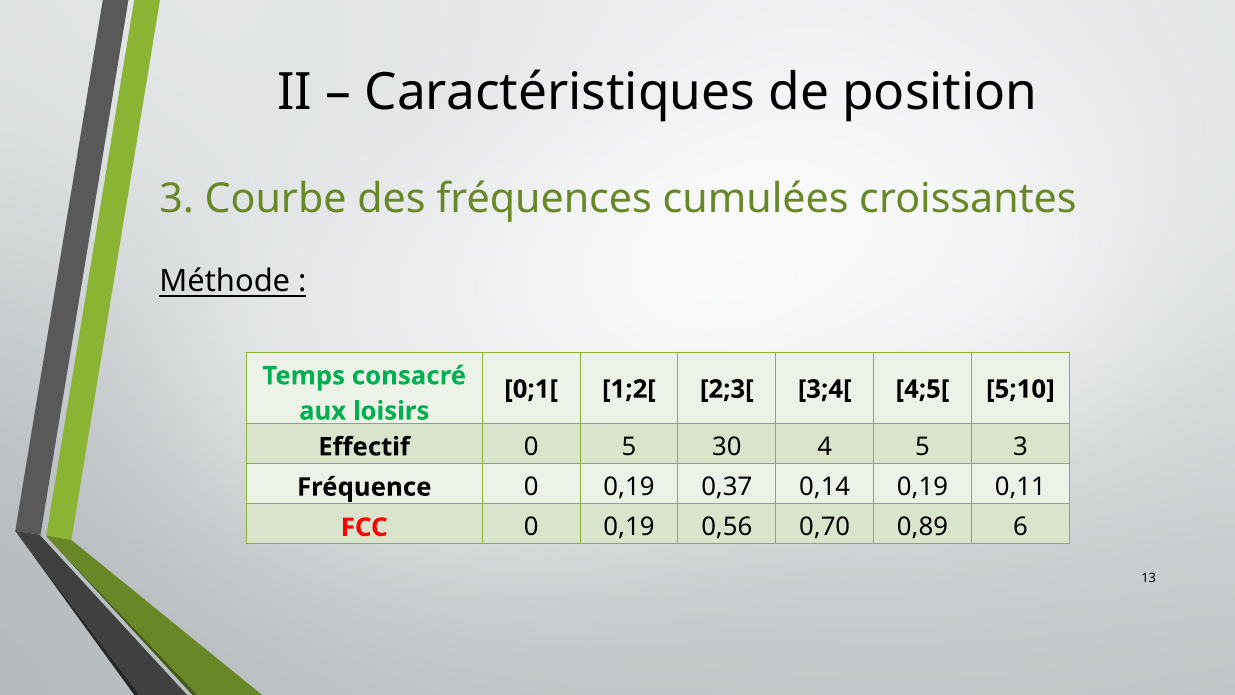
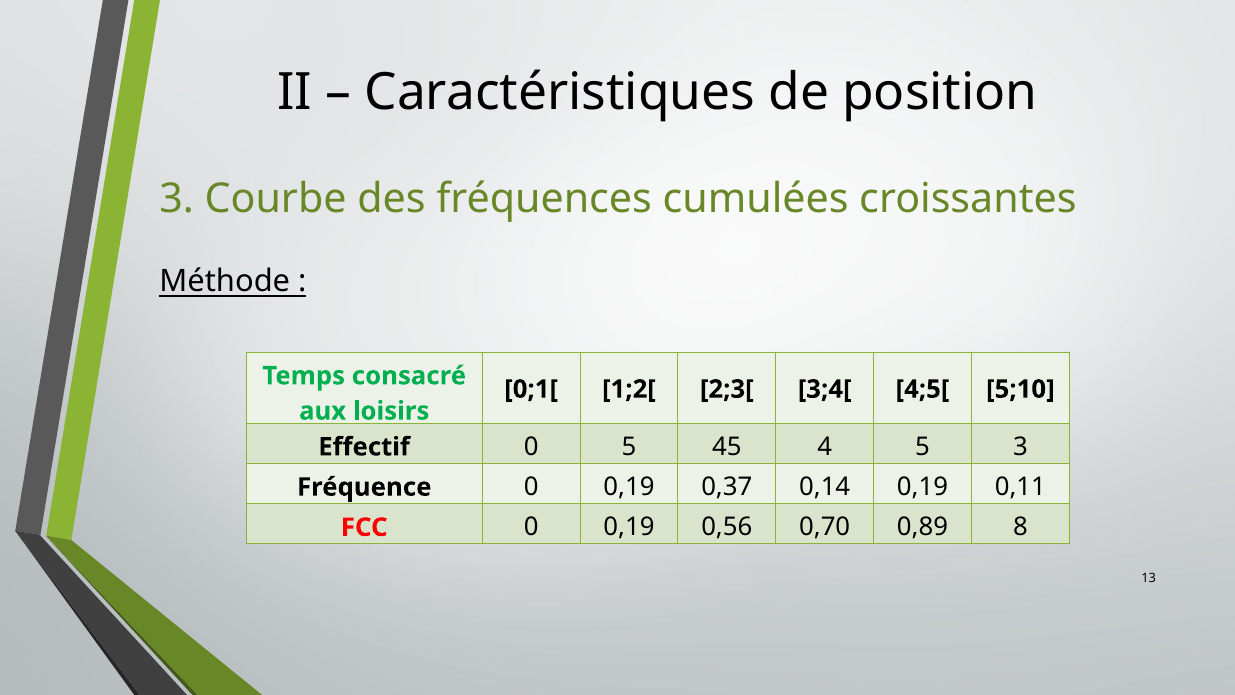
30: 30 -> 45 (727, 447)
6: 6 -> 8 (1020, 527)
